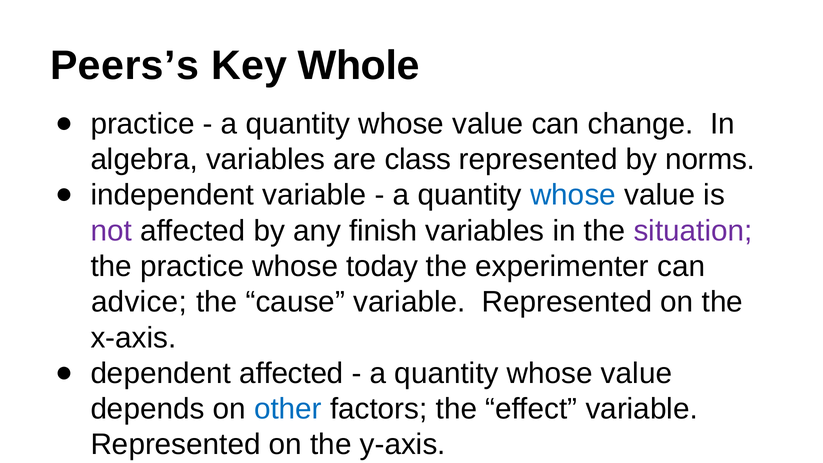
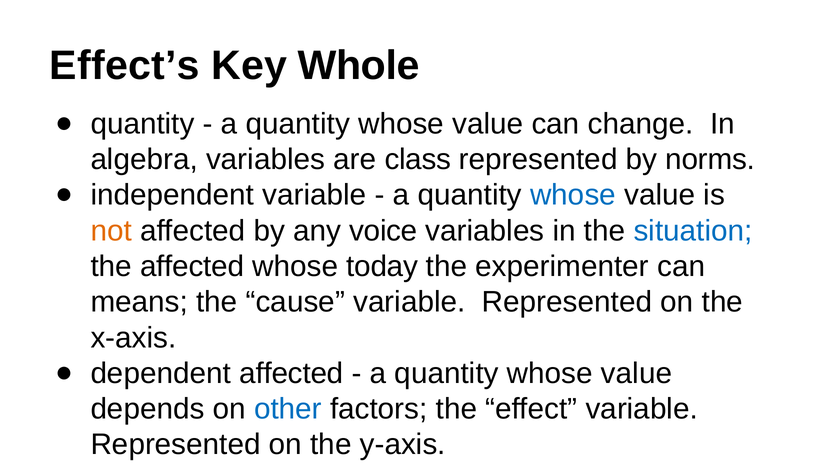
Peers’s: Peers’s -> Effect’s (125, 66)
practice: practice -> quantity (143, 124)
not colour: purple -> orange (111, 231)
finish: finish -> voice (383, 231)
situation colour: purple -> blue (693, 231)
the practice: practice -> affected (192, 266)
advice: advice -> means (139, 302)
